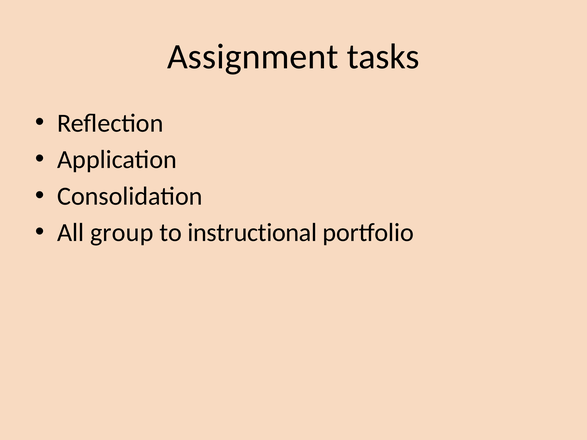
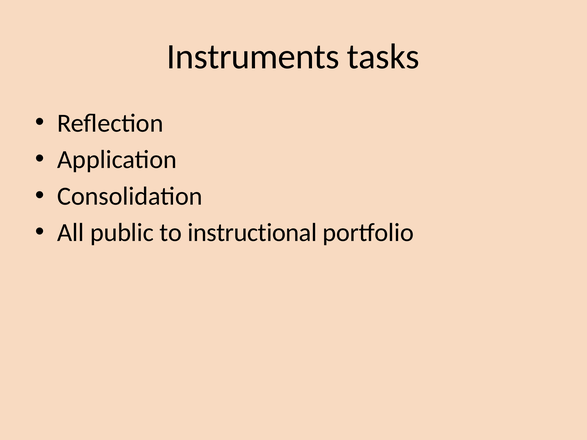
Assignment: Assignment -> Instruments (253, 57)
group: group -> public (122, 233)
